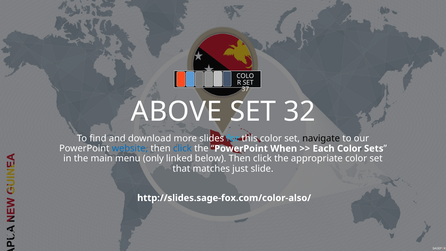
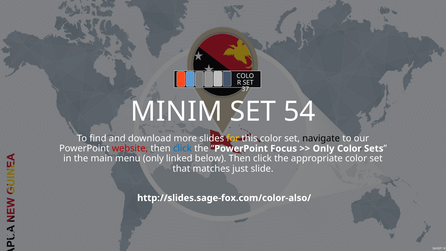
ABOVE: ABOVE -> MINIM (177, 111)
32: 32 -> 54 (299, 111)
for colour: light blue -> yellow (233, 138)
website colour: blue -> red (130, 148)
When: When -> Focus (284, 148)
Each: Each -> Only (324, 148)
